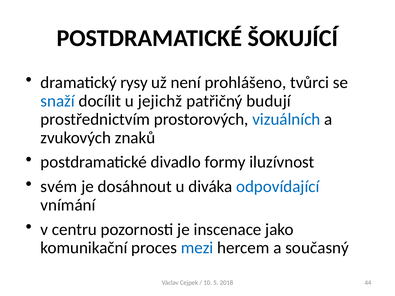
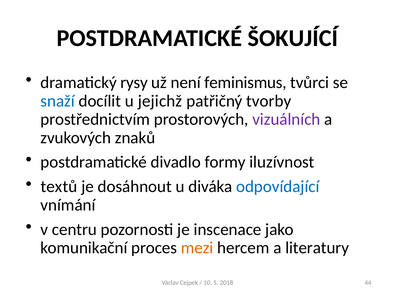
prohlášeno: prohlášeno -> feminismus (246, 83)
budují: budují -> tvorby (269, 101)
vizuálních colour: blue -> purple (286, 119)
svém: svém -> textů (59, 187)
mezi colour: blue -> orange (197, 248)
současný: současný -> literatury (317, 248)
